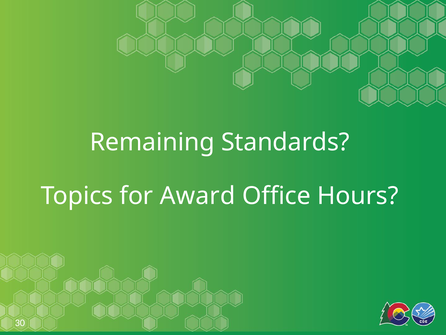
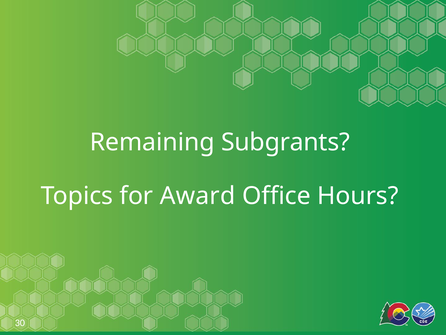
Standards: Standards -> Subgrants (285, 142)
